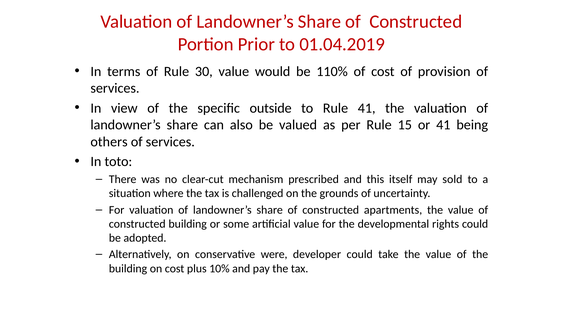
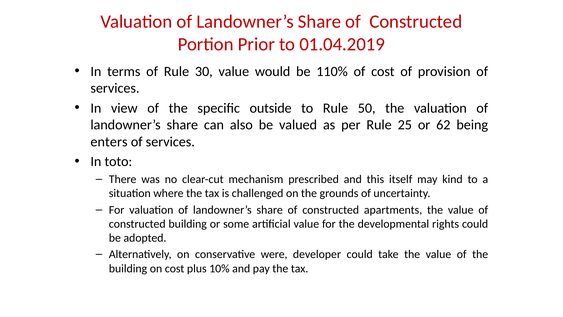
Rule 41: 41 -> 50 (367, 108)
15: 15 -> 25 (405, 125)
or 41: 41 -> 62 (443, 125)
others: others -> enters (109, 142)
sold: sold -> kind (452, 179)
